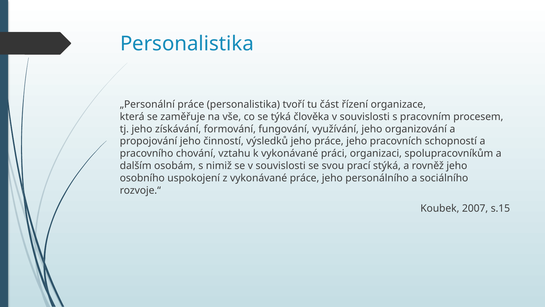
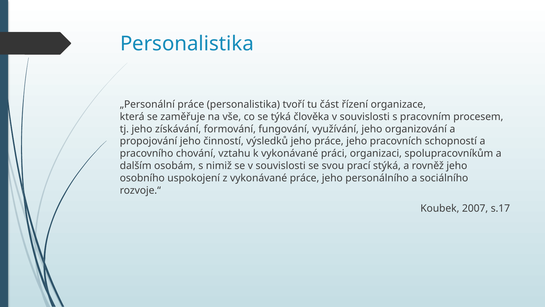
s.15: s.15 -> s.17 (500, 208)
